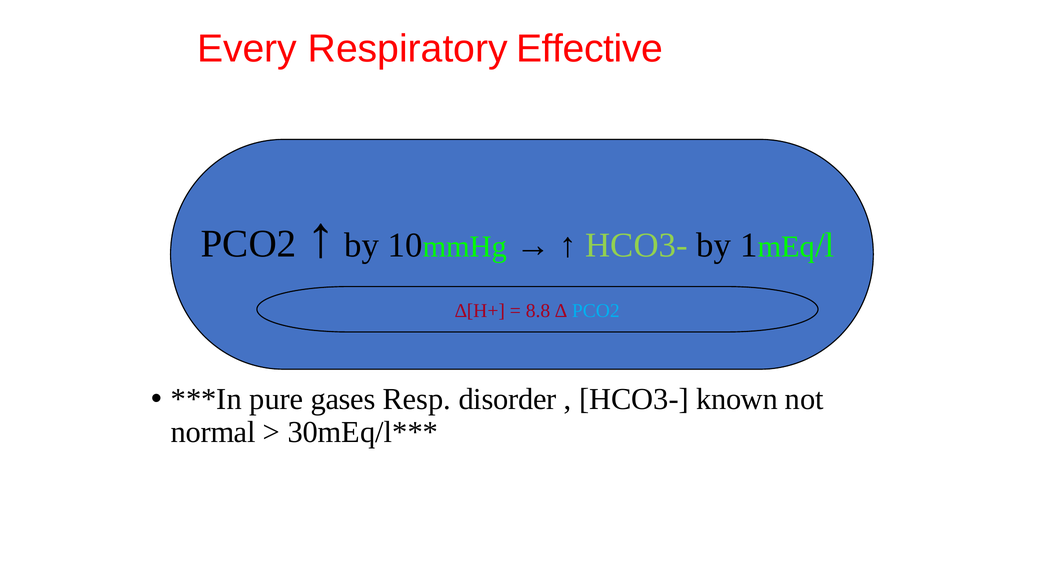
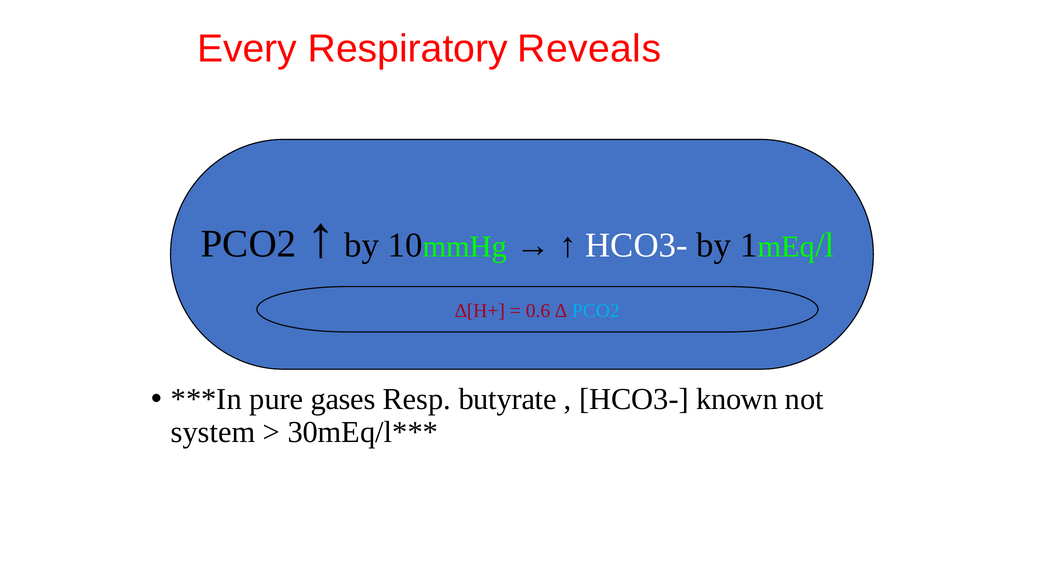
Effective: Effective -> Reveals (589, 49)
HCO3- colour: light green -> white (636, 246)
8.8: 8.8 -> 0.6 (538, 311)
disorder: disorder -> butyrate (508, 399)
normal: normal -> system (213, 432)
